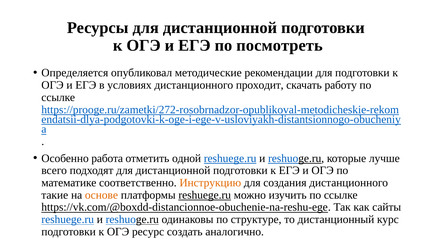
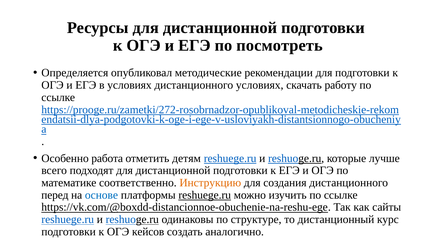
дистанционного проходит: проходит -> условиях (260, 85)
одной: одной -> детям (187, 158)
такие: такие -> перед (55, 195)
основе colour: orange -> blue (101, 195)
ресурс: ресурс -> кейсов (148, 232)
